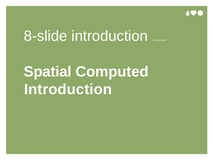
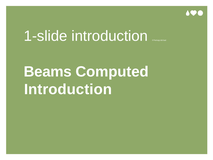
8-slide: 8-slide -> 1-slide (46, 36)
Spatial: Spatial -> Beams (48, 72)
